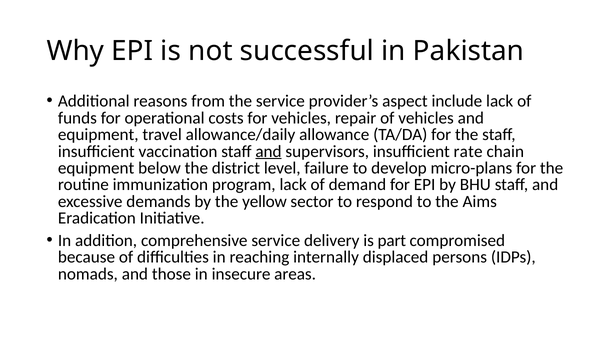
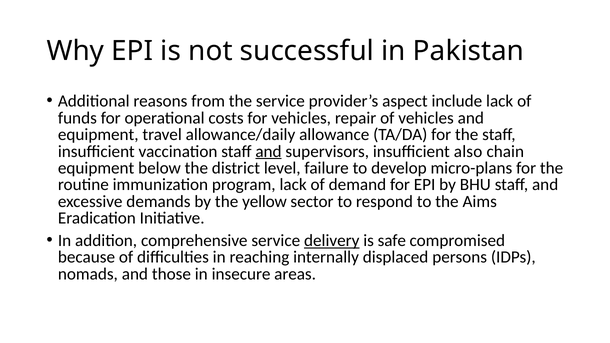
rate: rate -> also (468, 151)
delivery underline: none -> present (332, 241)
part: part -> safe (392, 241)
